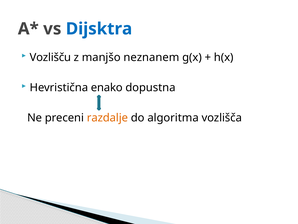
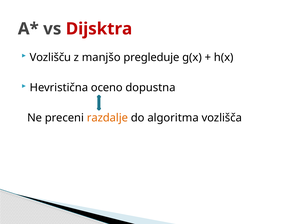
Dijsktra colour: blue -> red (99, 29)
neznanem: neznanem -> pregleduje (151, 57)
enako: enako -> oceno (107, 87)
